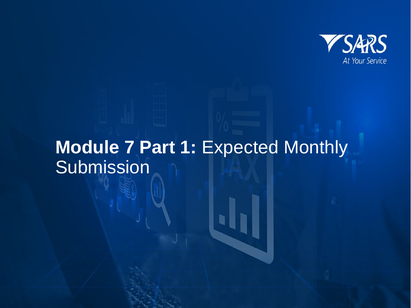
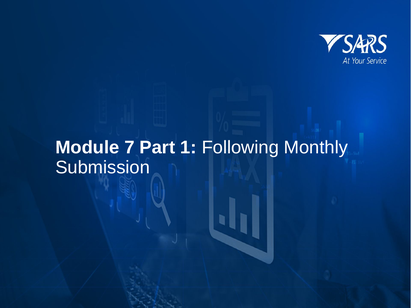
Expected: Expected -> Following (240, 148)
